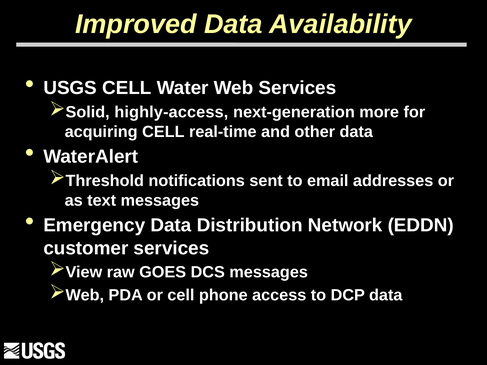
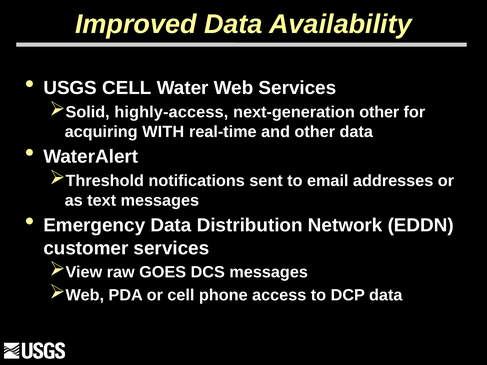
next-generation more: more -> other (379, 112)
acquiring CELL: CELL -> WITH (163, 132)
